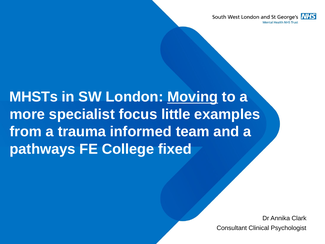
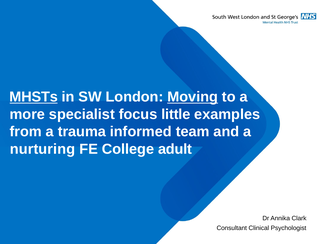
MHSTs underline: none -> present (34, 97)
pathways: pathways -> nurturing (42, 149)
fixed: fixed -> adult (175, 149)
